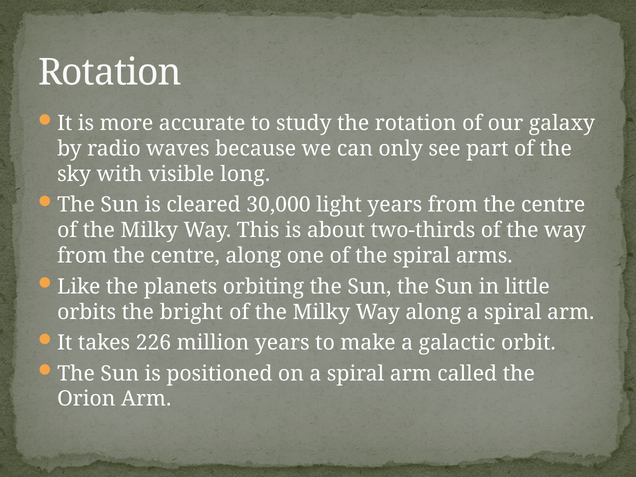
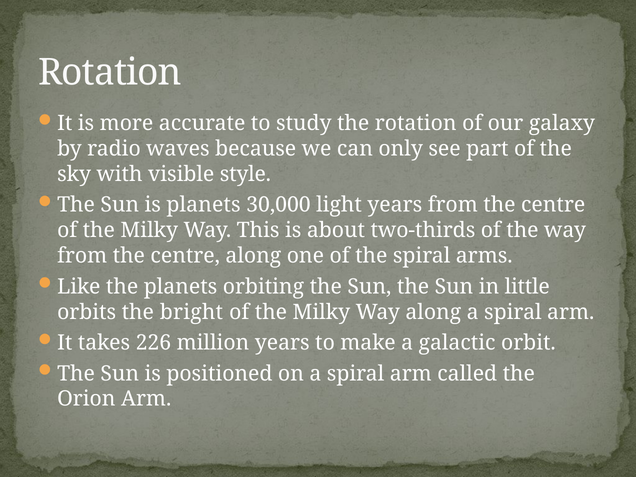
long: long -> style (245, 174)
is cleared: cleared -> planets (203, 205)
